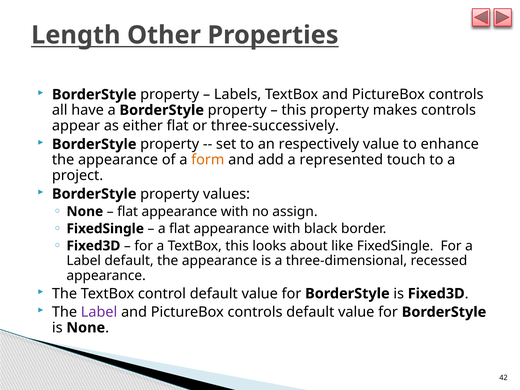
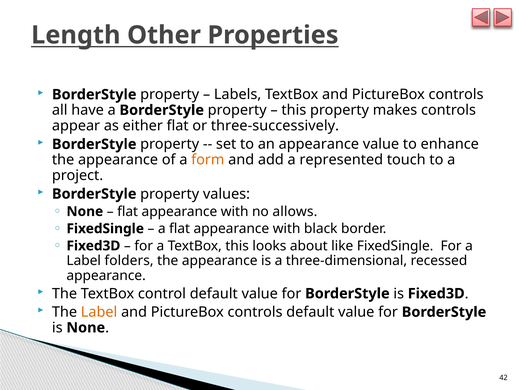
an respectively: respectively -> appearance (319, 144)
assign: assign -> allows (295, 211)
Label default: default -> folders (129, 261)
Label colour: purple -> orange (99, 312)
